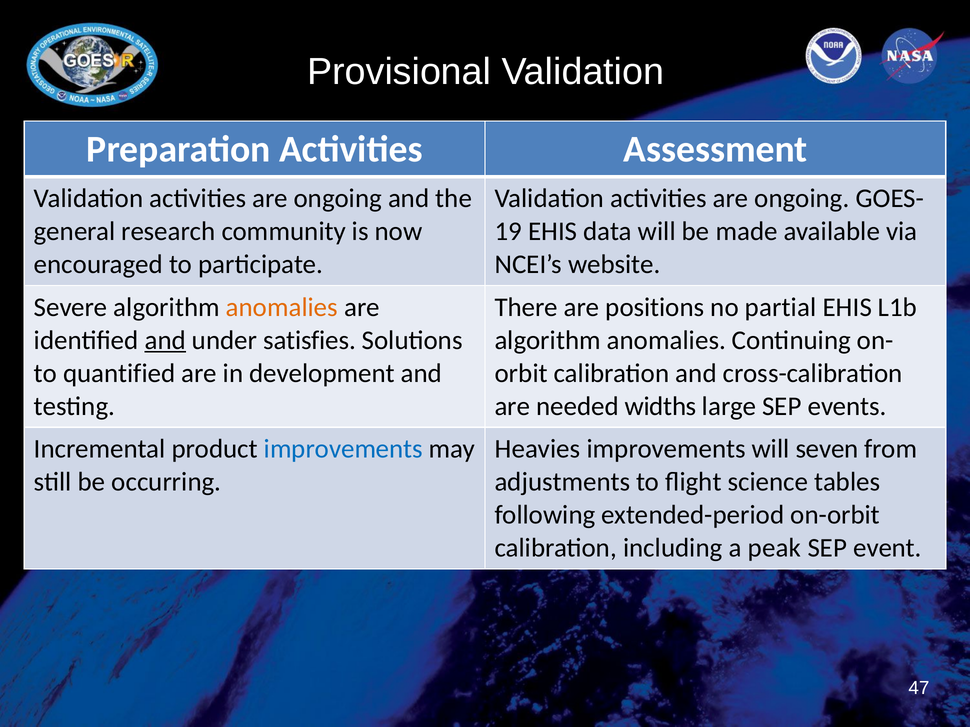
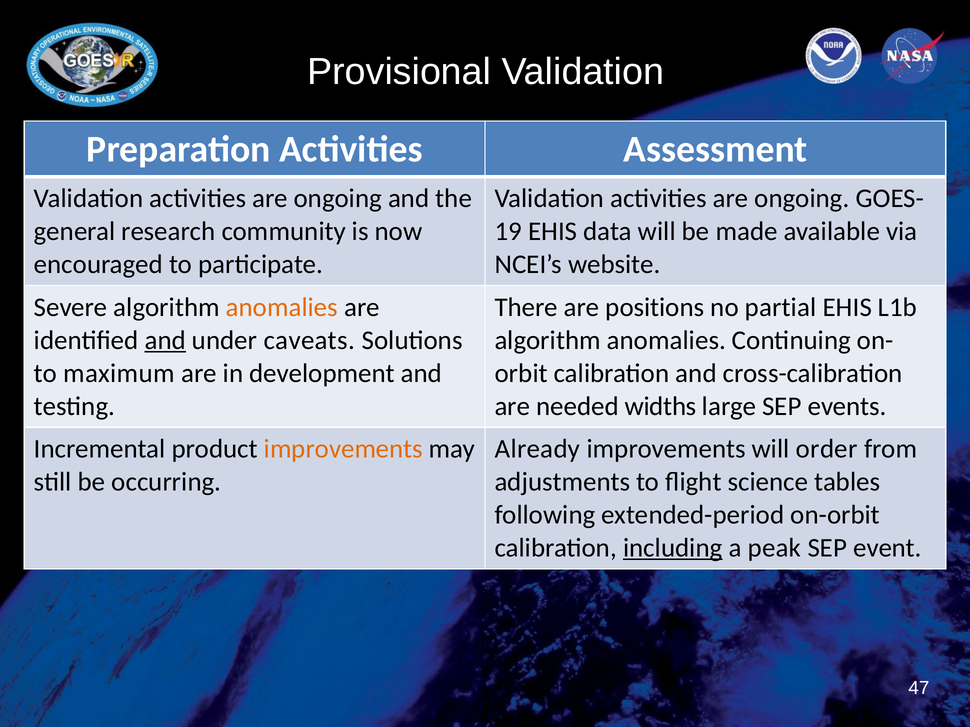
satisfies: satisfies -> caveats (309, 340)
quantified: quantified -> maximum (119, 373)
improvements colour: blue -> orange (343, 449)
Heavies: Heavies -> Already (537, 449)
seven: seven -> order (827, 449)
including underline: none -> present (673, 548)
